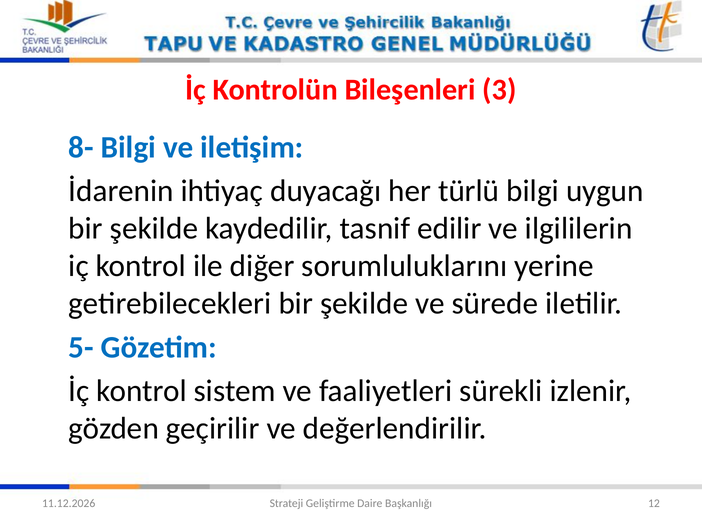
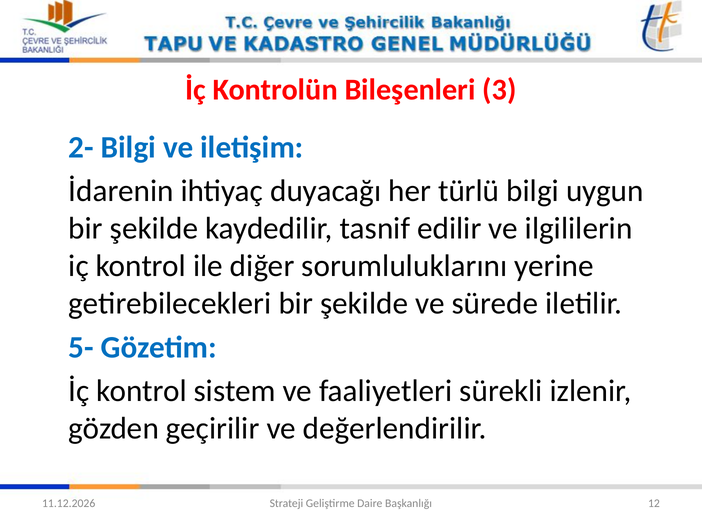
8-: 8- -> 2- (81, 147)
